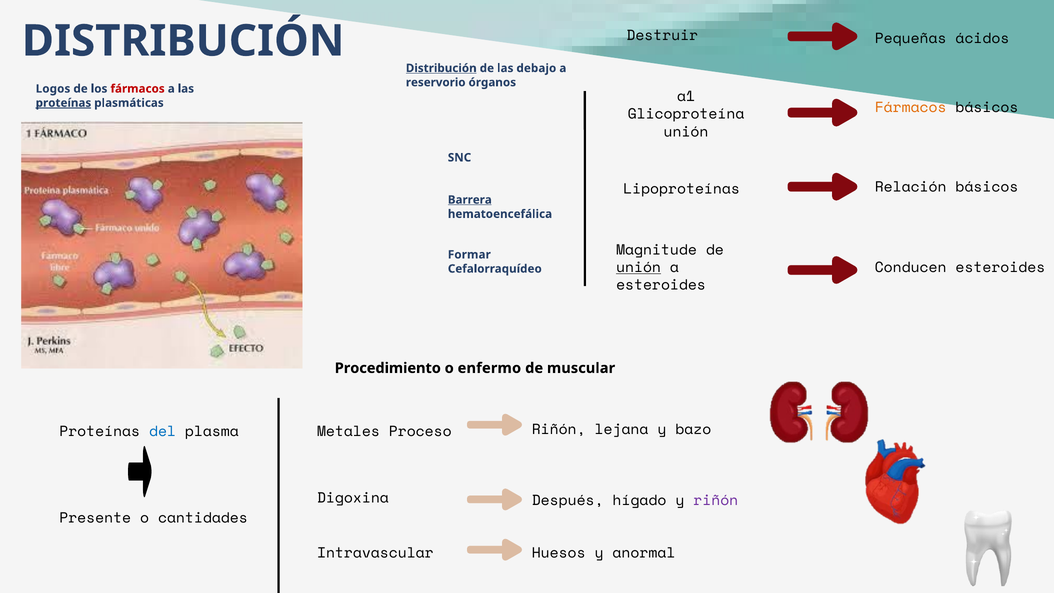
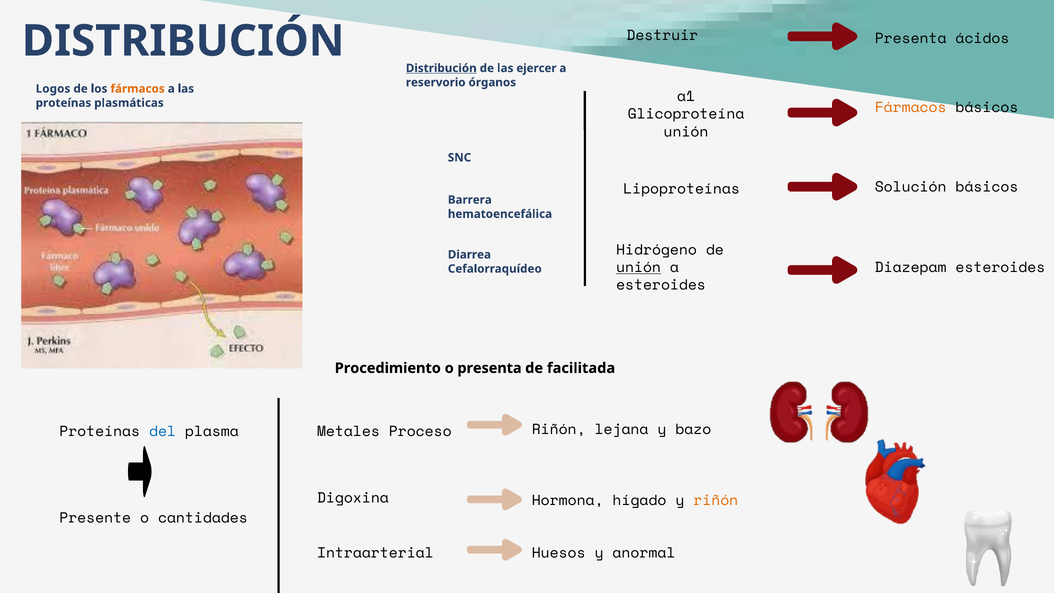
Pequeñas: Pequeñas -> Presenta (911, 39)
debajo: debajo -> ejercer (536, 68)
fármacos colour: red -> orange (138, 89)
proteínas underline: present -> none (63, 103)
Relación: Relación -> Solución (911, 187)
Barrera underline: present -> none (470, 200)
Magnitude: Magnitude -> Hidrógeno (657, 250)
Formar: Formar -> Diarrea (469, 255)
Conducen: Conducen -> Diazepam (911, 267)
o enfermo: enfermo -> presenta (490, 368)
muscular: muscular -> facilitada (581, 368)
Después: Después -> Hormona (568, 500)
riñón colour: purple -> orange (716, 500)
Intravascular: Intravascular -> Intraarterial (375, 553)
